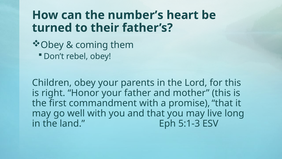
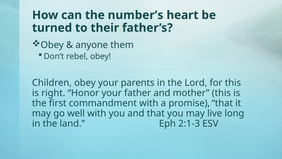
coming: coming -> anyone (92, 45)
5:1-3: 5:1-3 -> 2:1-3 (189, 123)
